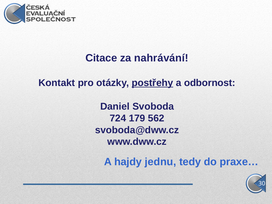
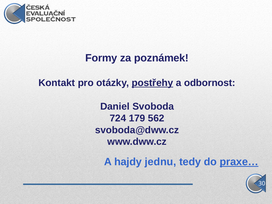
Citace: Citace -> Formy (101, 58)
nahrávání: nahrávání -> poznámek (161, 58)
praxe… underline: none -> present (239, 162)
